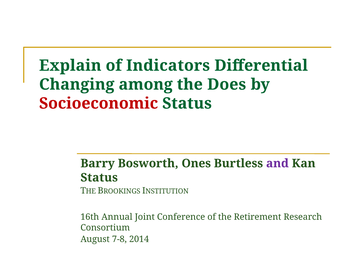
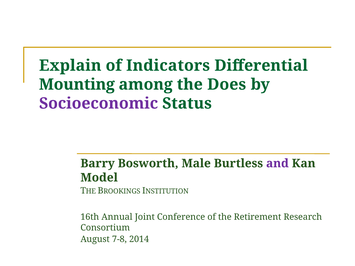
Changing: Changing -> Mounting (77, 85)
Socioeconomic colour: red -> purple (99, 103)
Ones: Ones -> Male (196, 164)
Status: Status -> Model (99, 178)
